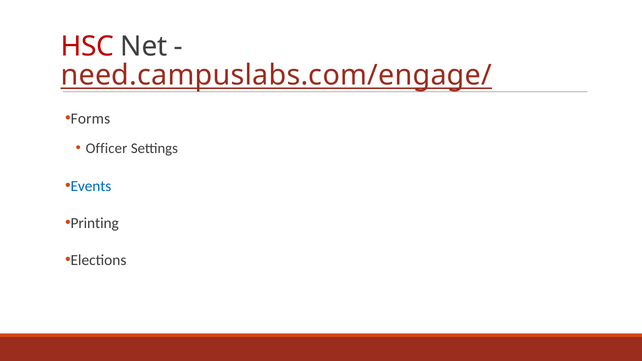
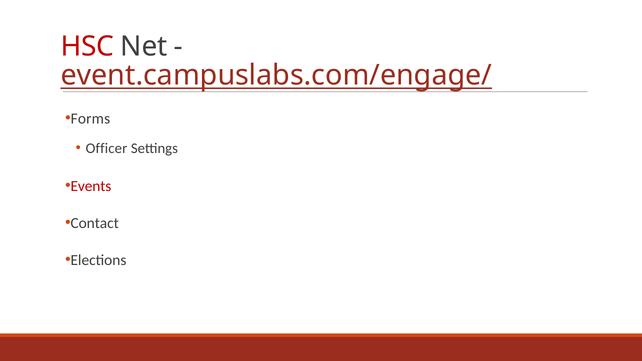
need.campuslabs.com/engage/: need.campuslabs.com/engage/ -> event.campuslabs.com/engage/ (276, 75)
Events colour: blue -> red (91, 186)
Printing: Printing -> Contact (95, 223)
